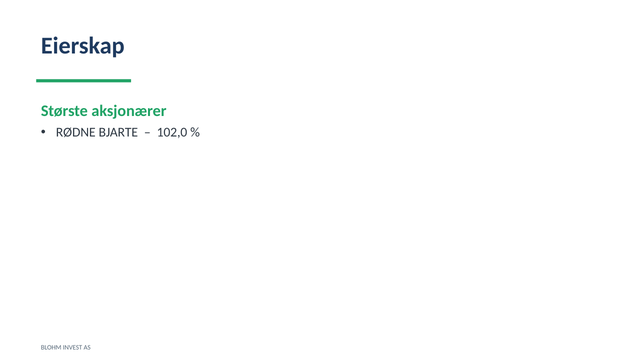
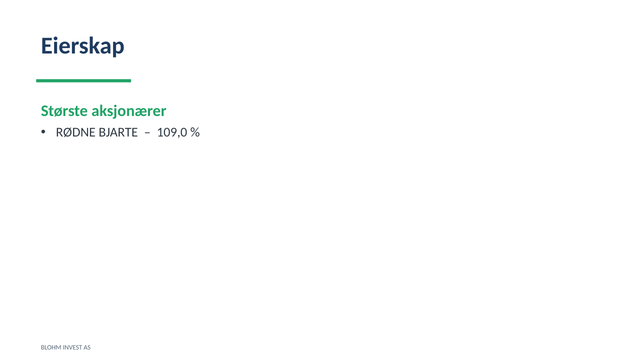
102,0: 102,0 -> 109,0 (172, 132)
